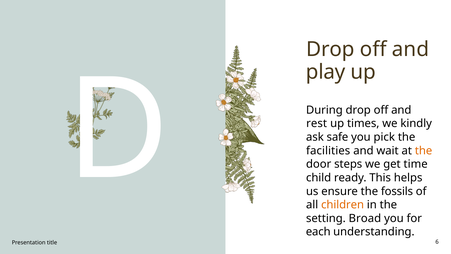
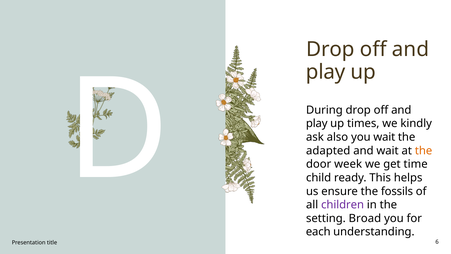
rest: rest -> play (317, 123)
safe: safe -> also (337, 137)
you pick: pick -> wait (384, 137)
facilities: facilities -> adapted (328, 150)
steps: steps -> week (348, 164)
children colour: orange -> purple (343, 205)
